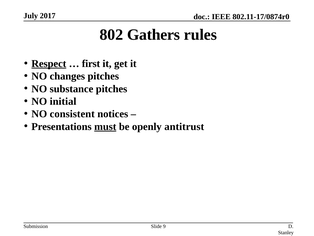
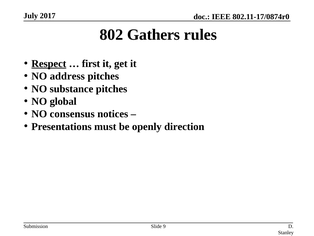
changes: changes -> address (67, 76)
initial: initial -> global (63, 101)
consistent: consistent -> consensus (72, 114)
must underline: present -> none (105, 126)
antitrust: antitrust -> direction (184, 126)
